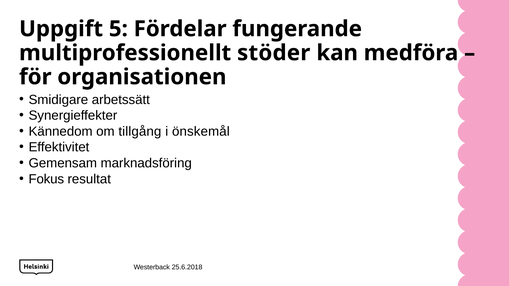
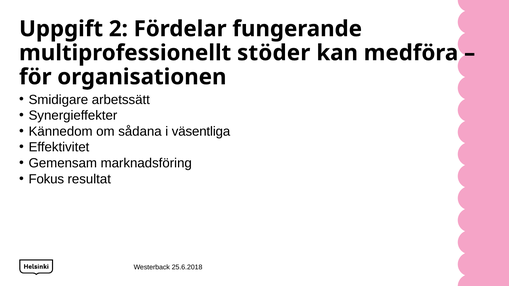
5: 5 -> 2 (118, 29)
tillgång: tillgång -> sådana (140, 132)
önskemål: önskemål -> väsentliga (201, 132)
